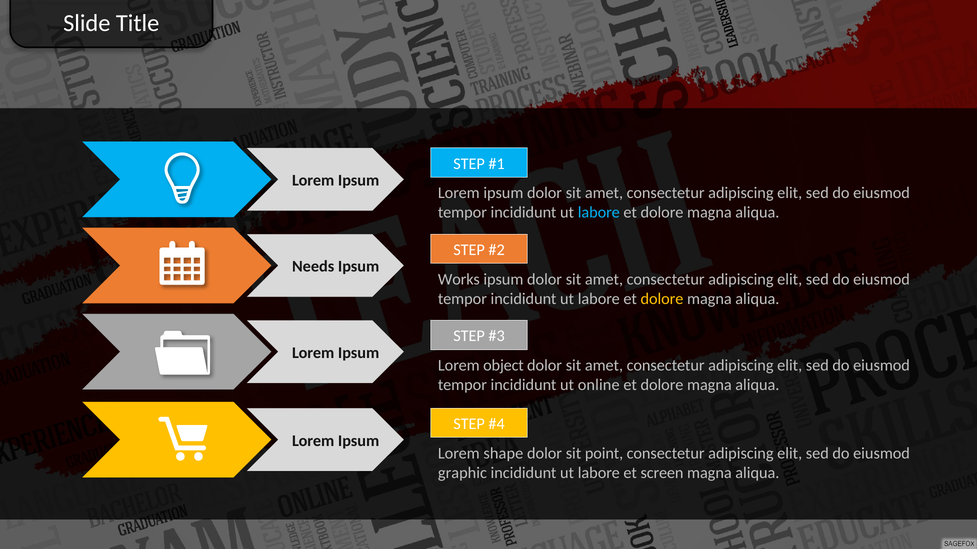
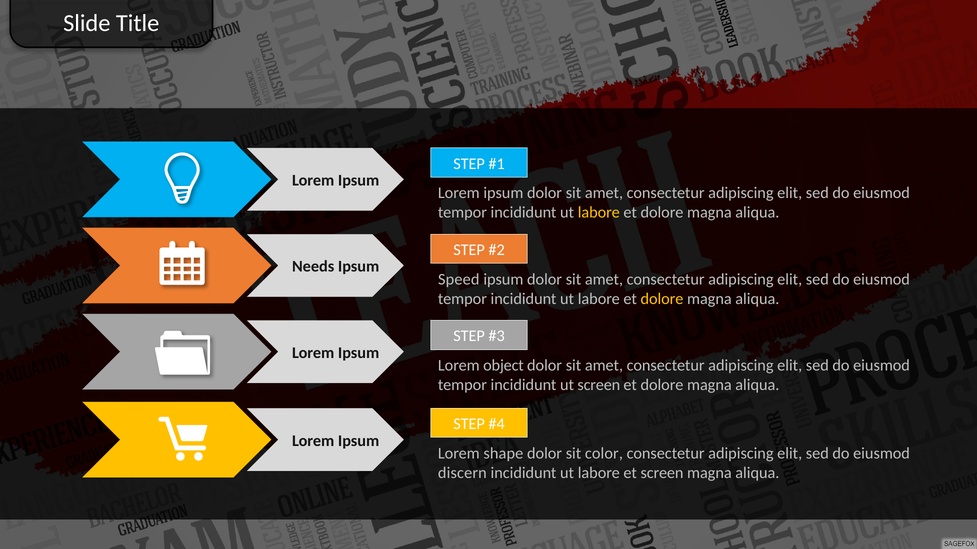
labore colour: light blue -> yellow (599, 213)
Works: Works -> Speed (459, 279)
ut online: online -> screen (599, 385)
point: point -> color (604, 454)
graphic: graphic -> discern (462, 473)
